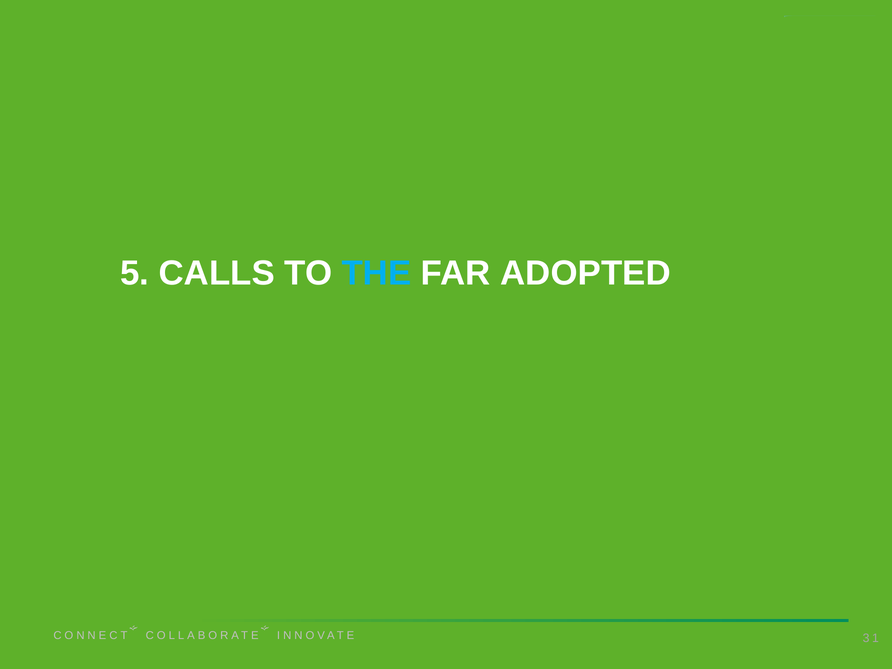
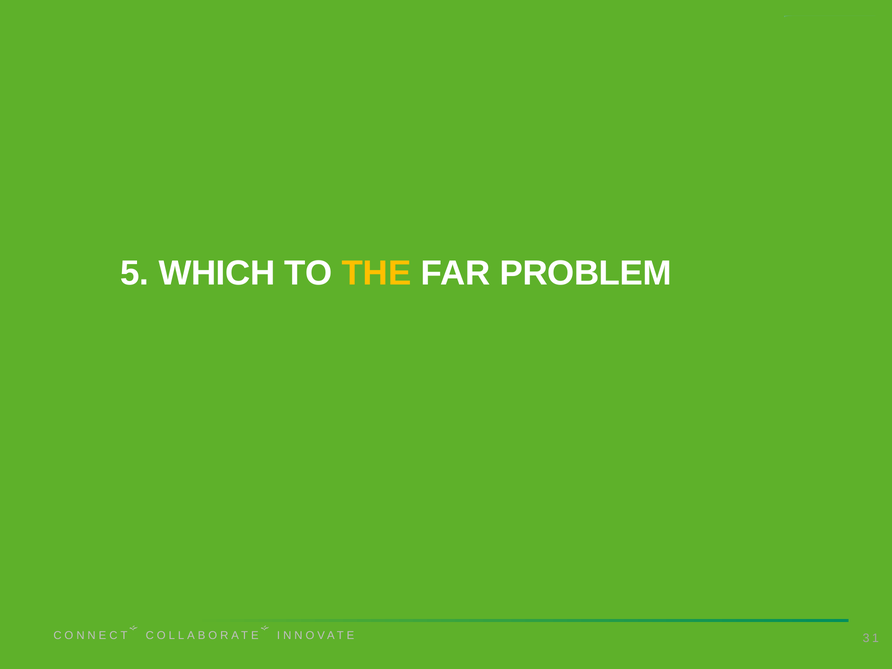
CALLS: CALLS -> WHICH (217, 273)
THE colour: light blue -> yellow (377, 273)
ADOPTED: ADOPTED -> PROBLEM (586, 273)
